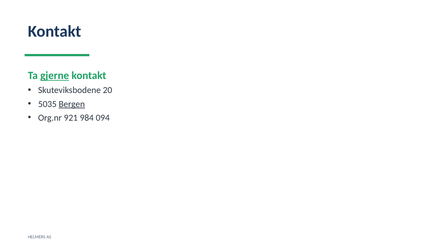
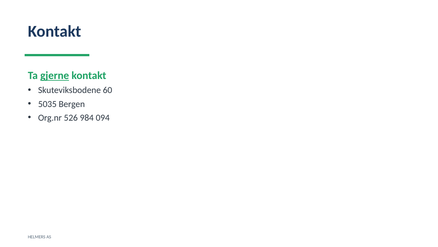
20: 20 -> 60 (108, 90)
Bergen underline: present -> none (72, 104)
921: 921 -> 526 (71, 117)
